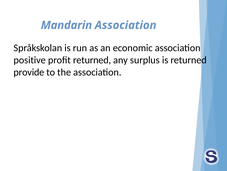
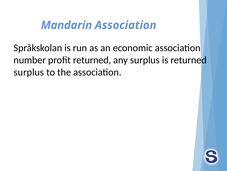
positive: positive -> number (30, 60)
provide: provide -> surplus (29, 72)
